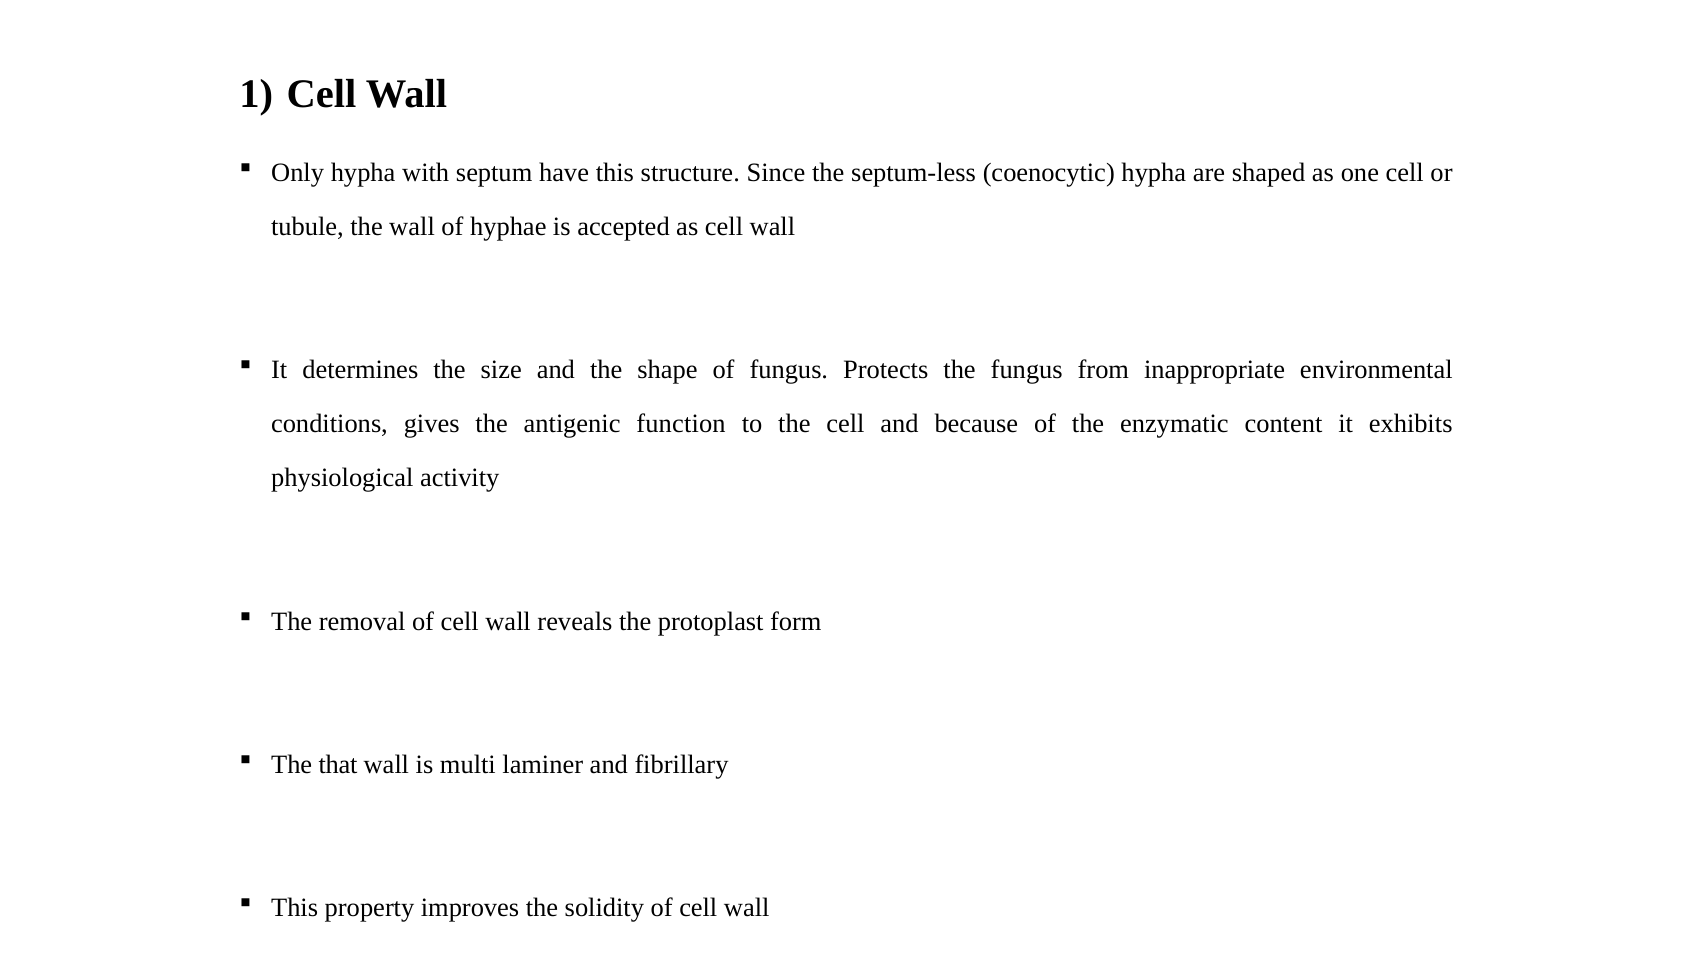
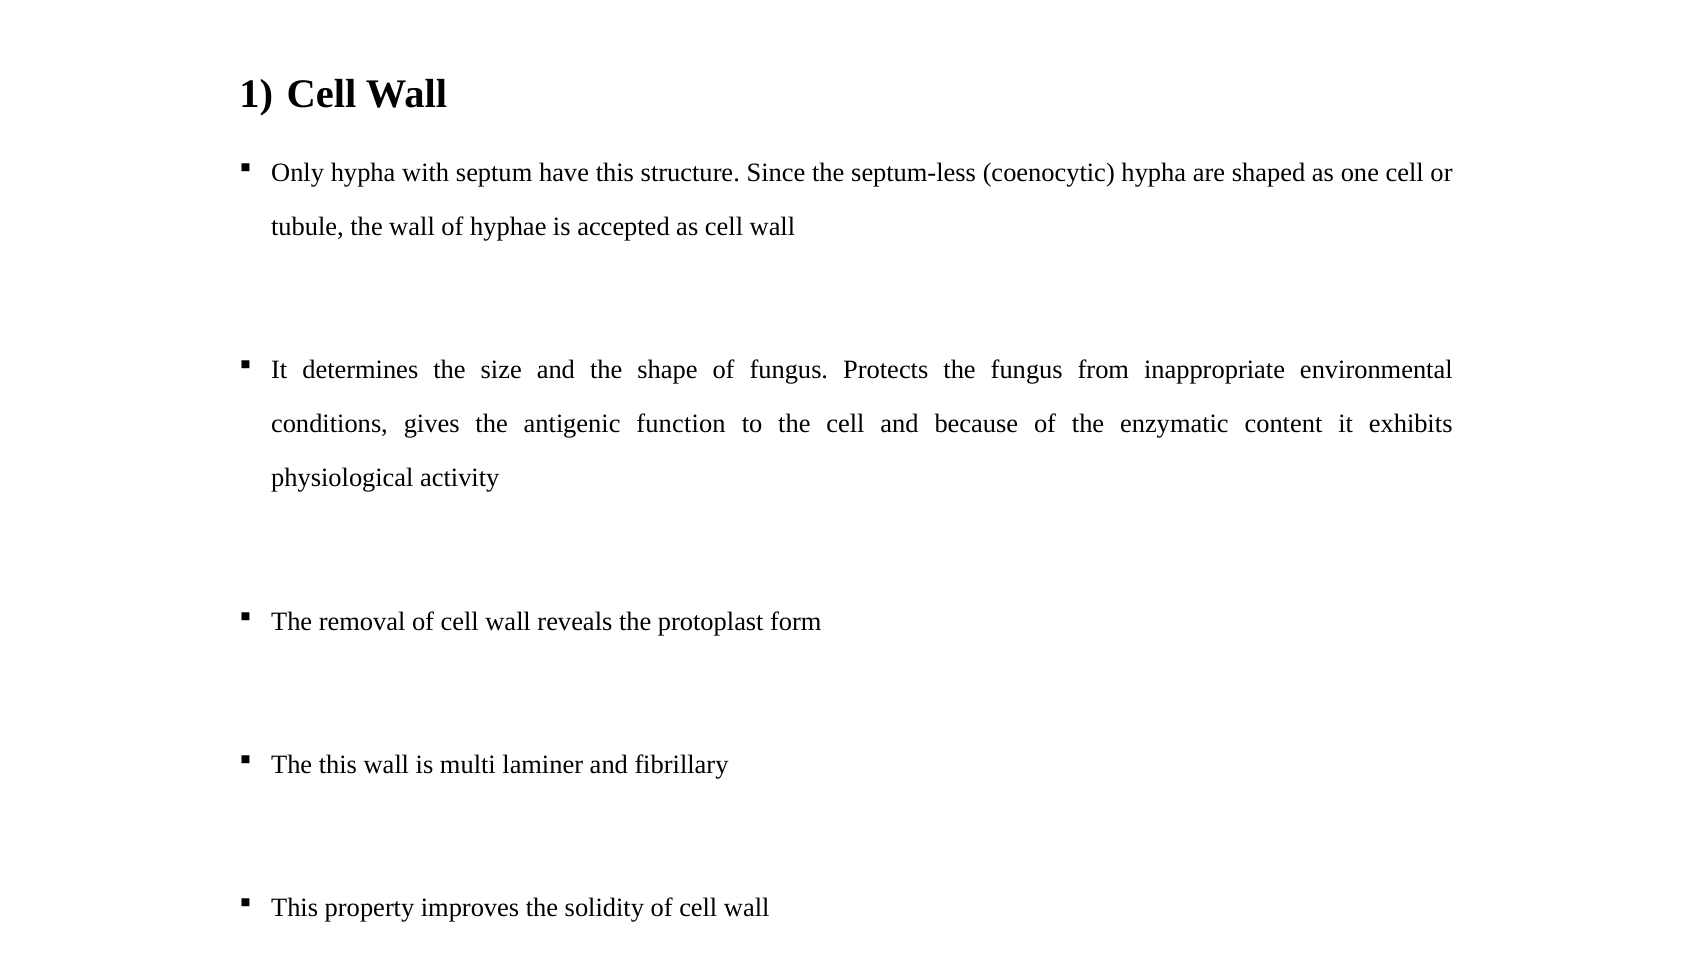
The that: that -> this (338, 765)
